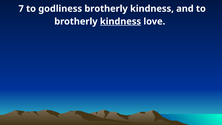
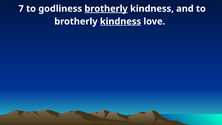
brotherly underline: none -> present (106, 9)
